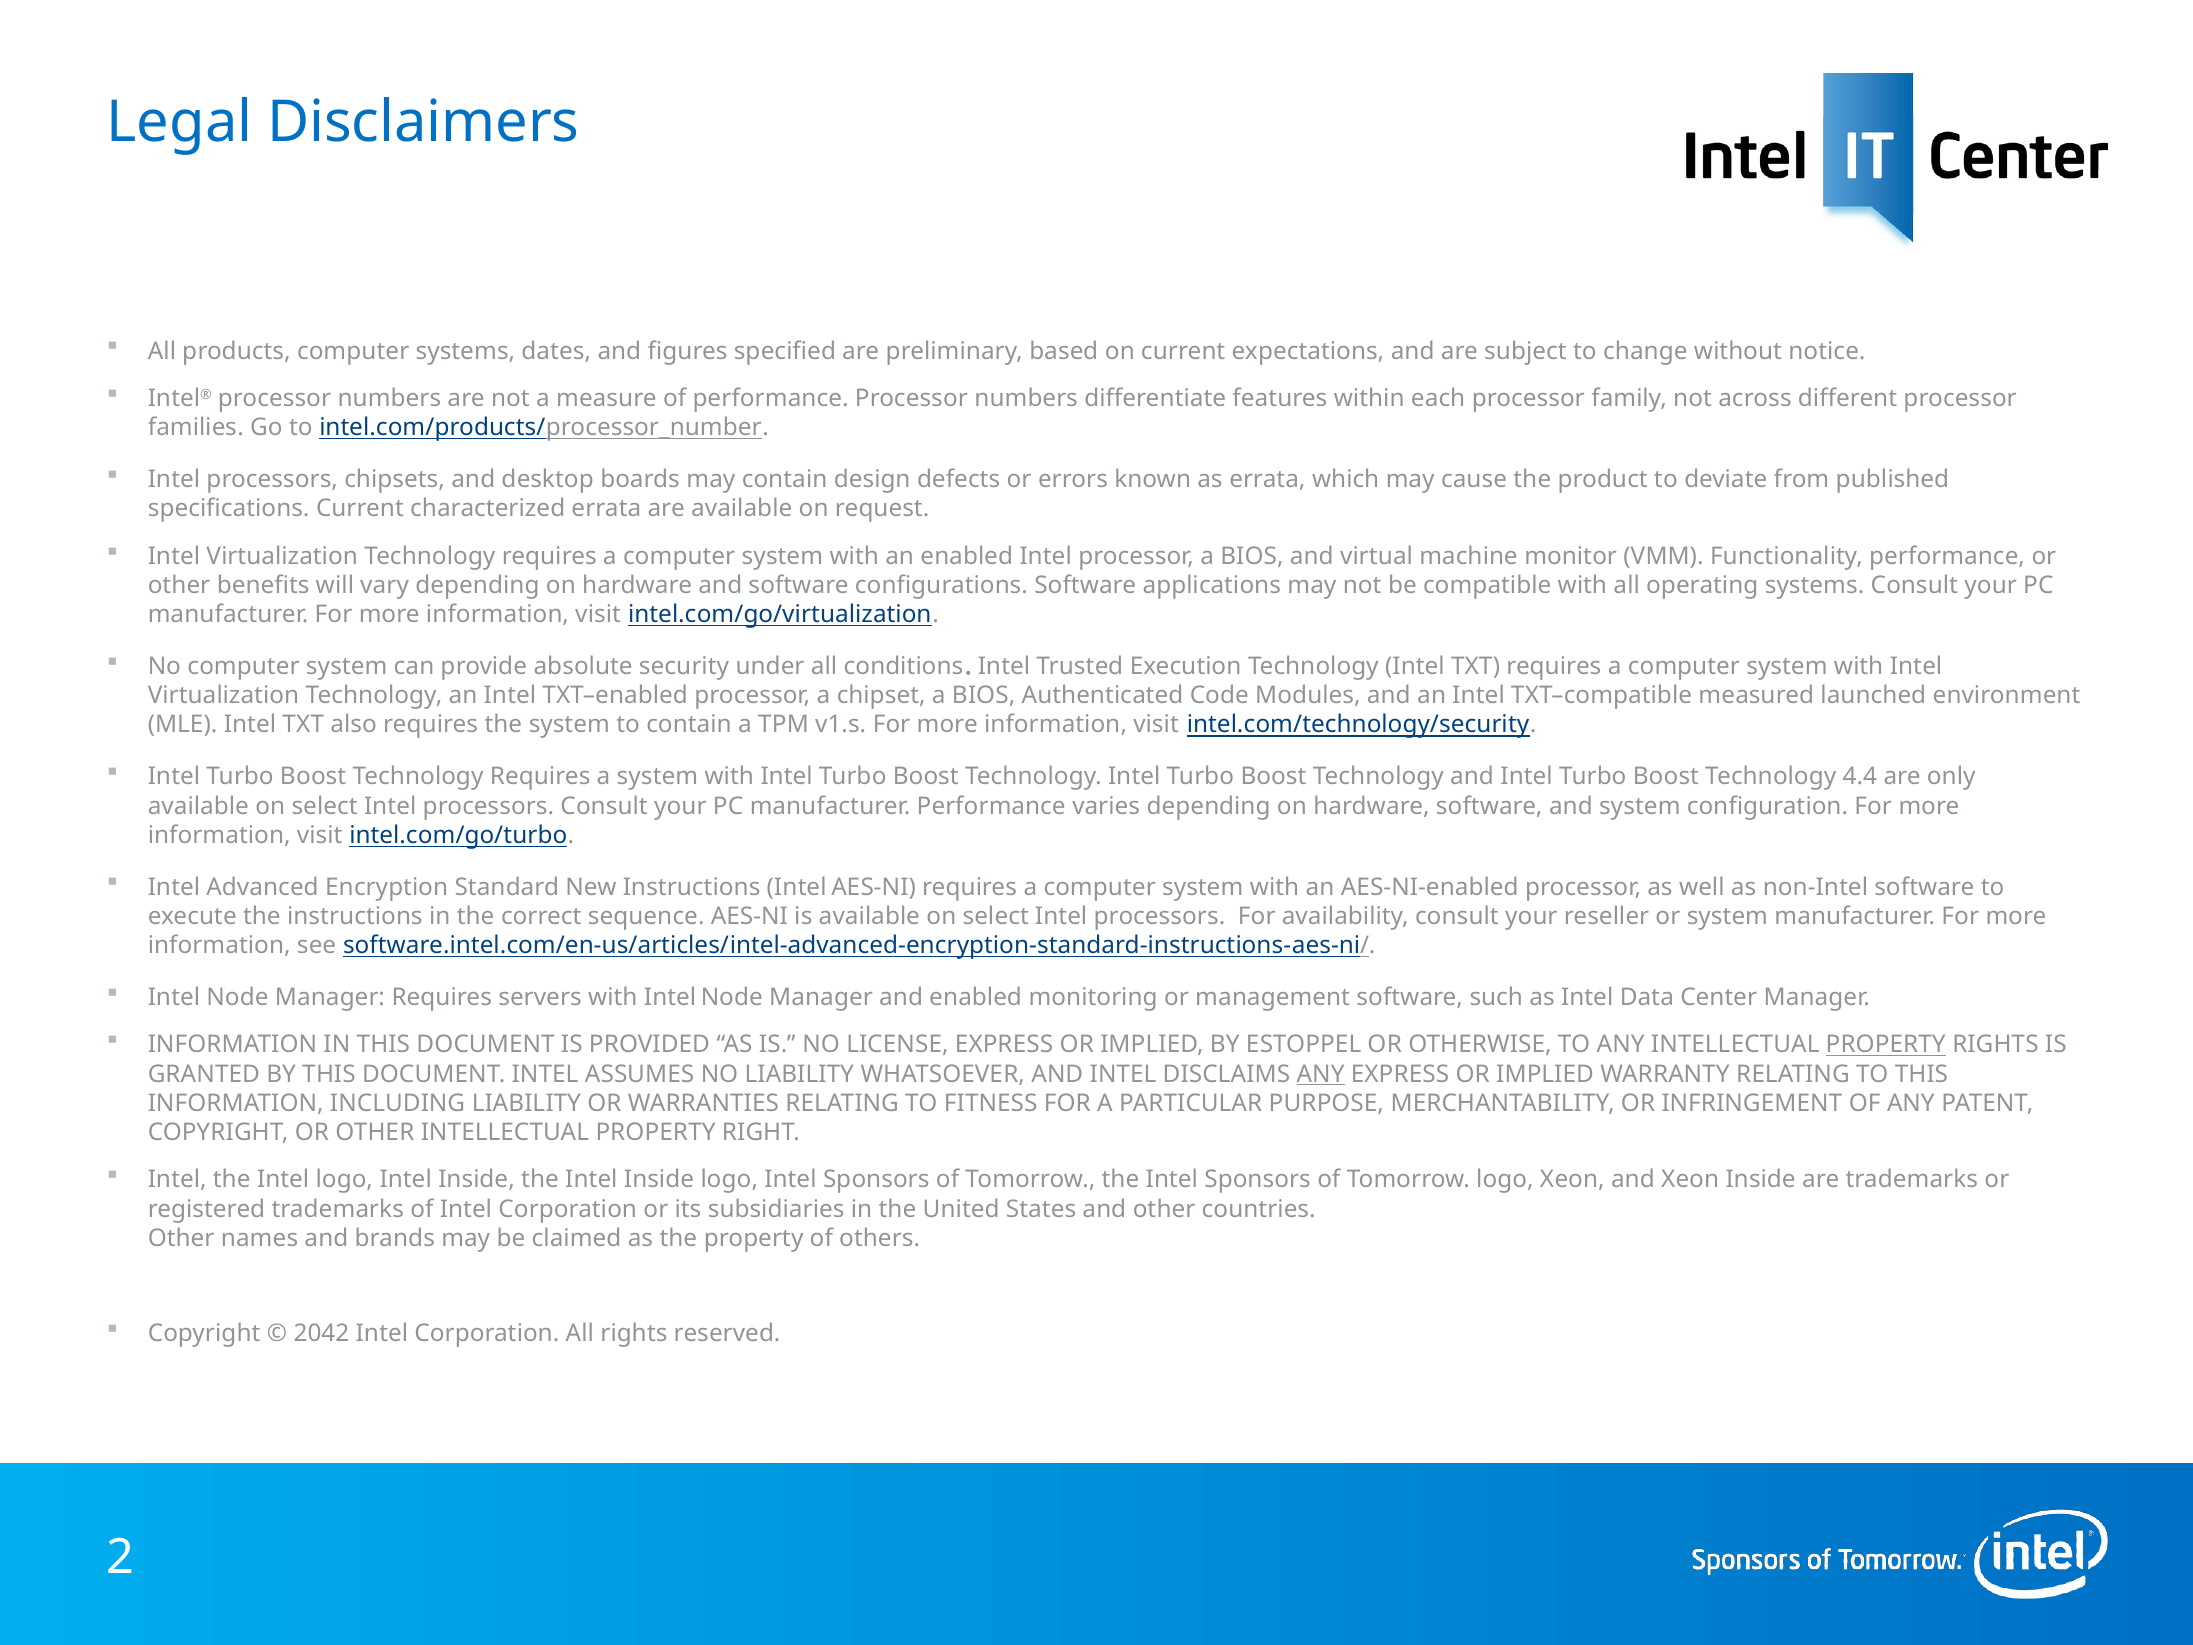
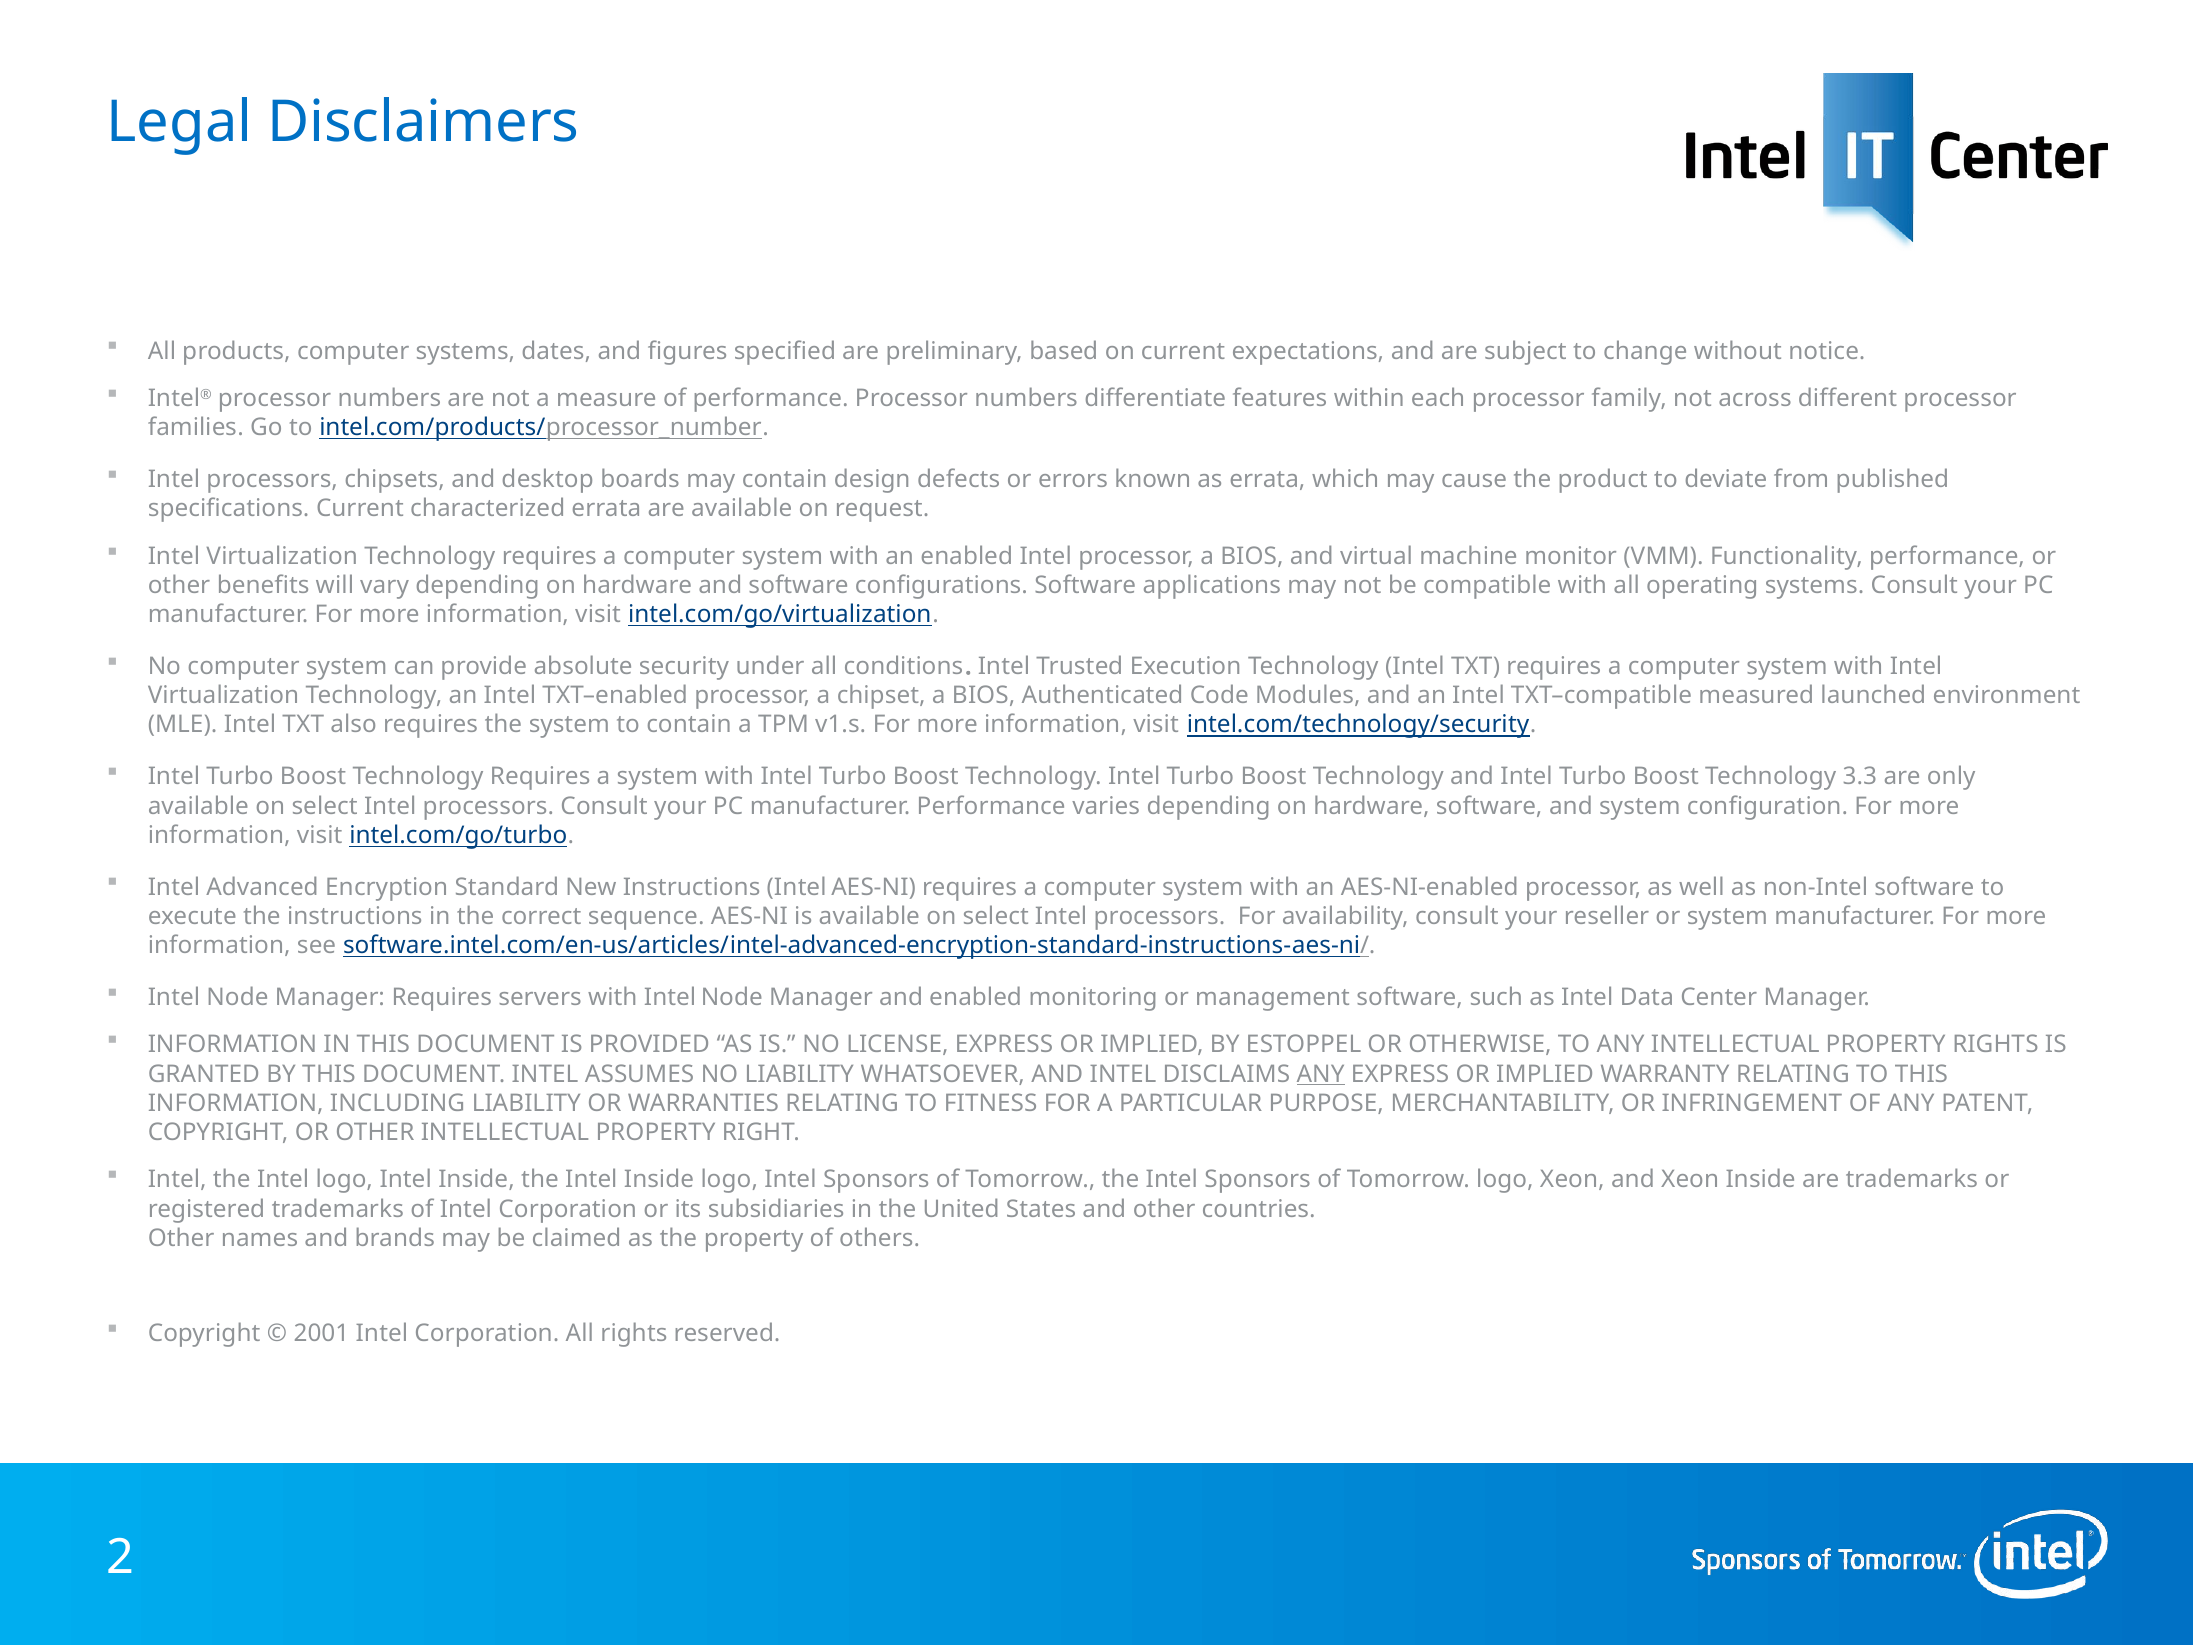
4.4: 4.4 -> 3.3 (1860, 777)
PROPERTY underline: present -> none (1886, 1045)
2042: 2042 -> 2001 (321, 1333)
